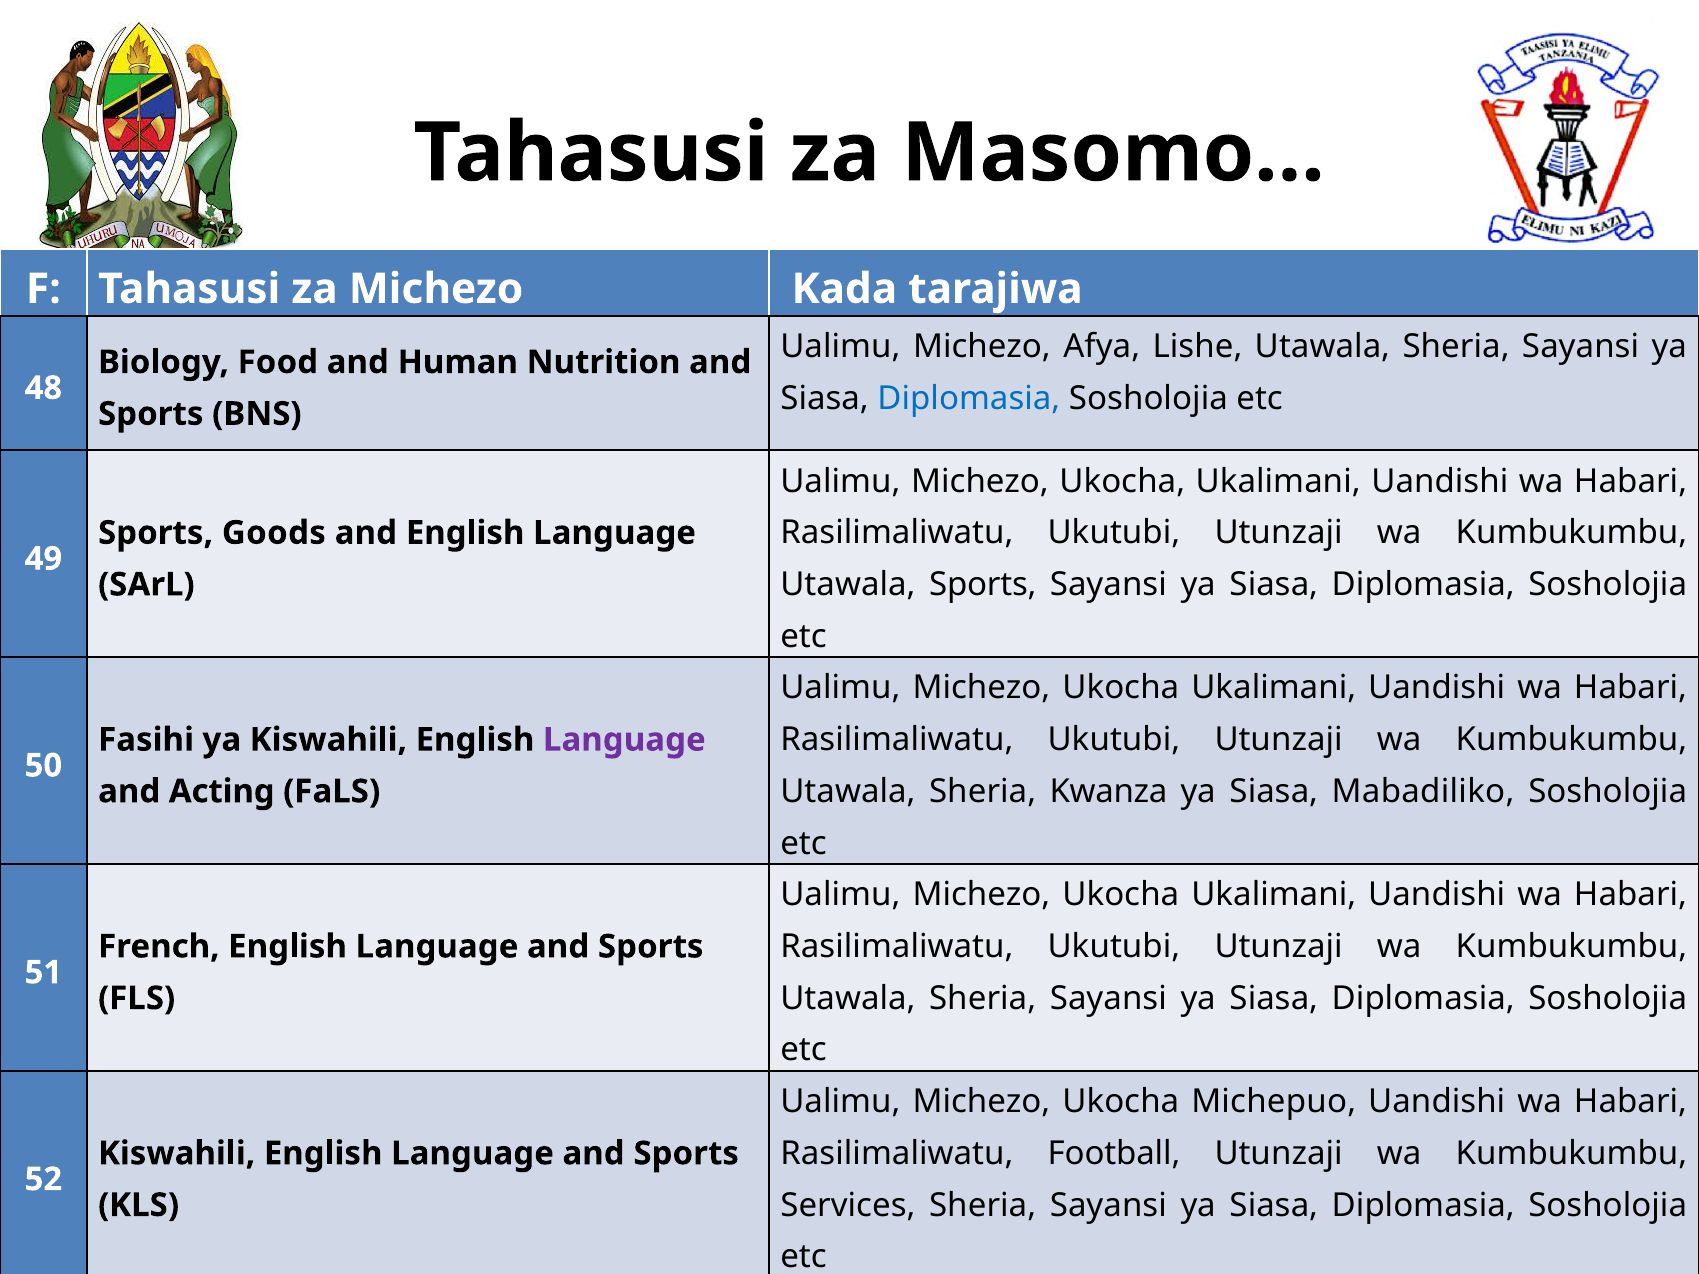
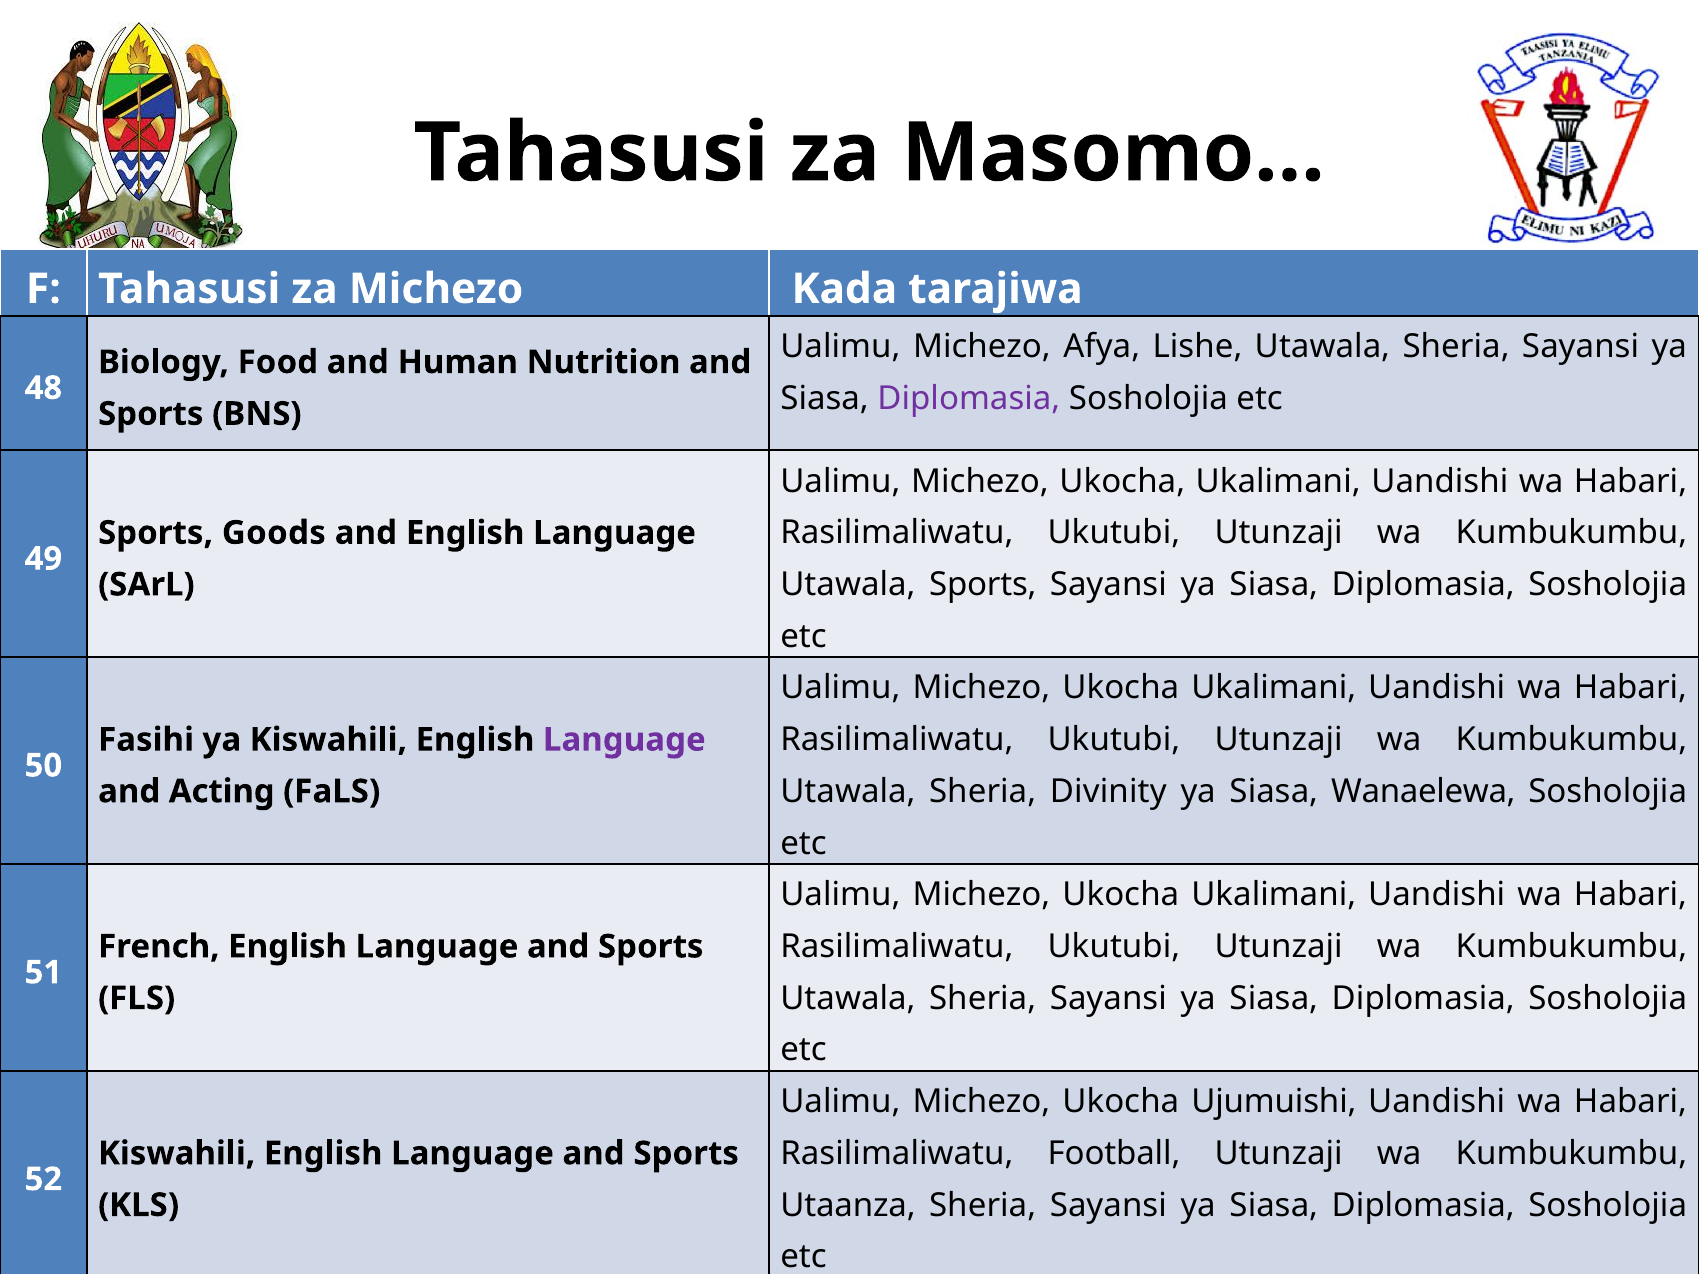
Diplomasia colour: blue -> purple (969, 398)
Kwanza: Kwanza -> Divinity (1108, 792)
Mabadiliko: Mabadiliko -> Wanaelewa (1423, 792)
Michepuo: Michepuo -> Ujumuishi (1274, 1102)
Services: Services -> Utaanza (848, 1205)
